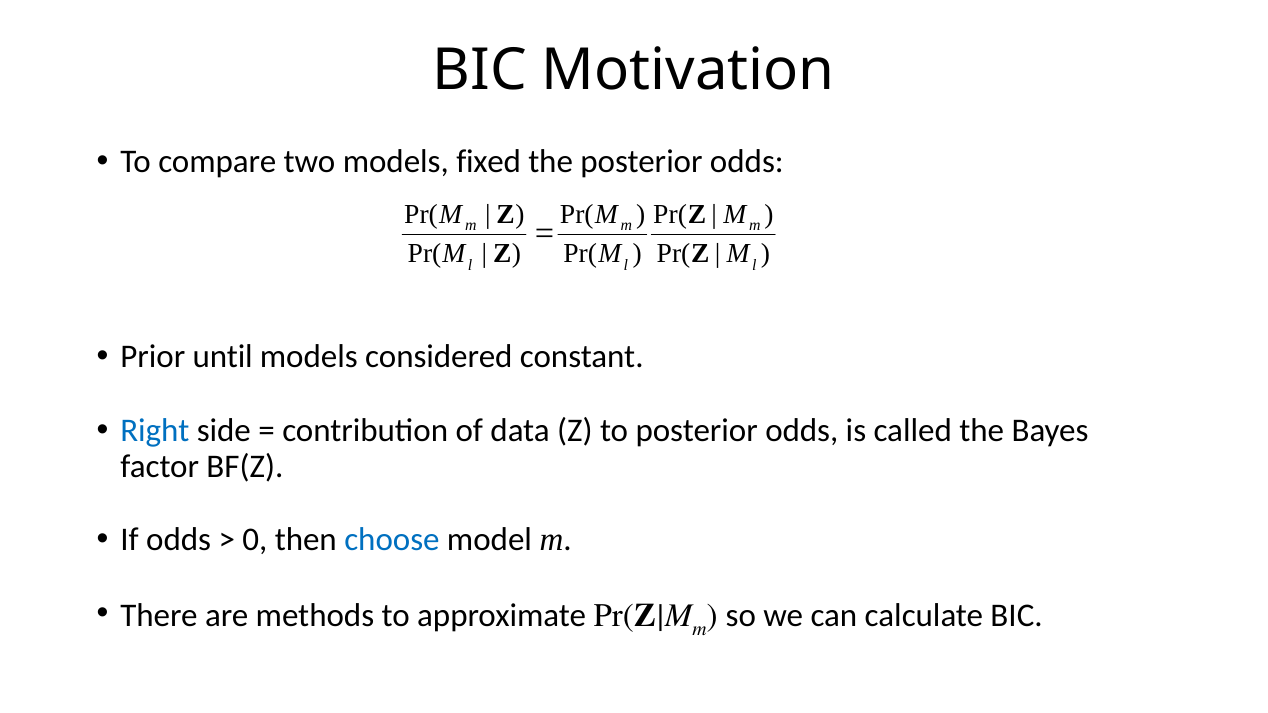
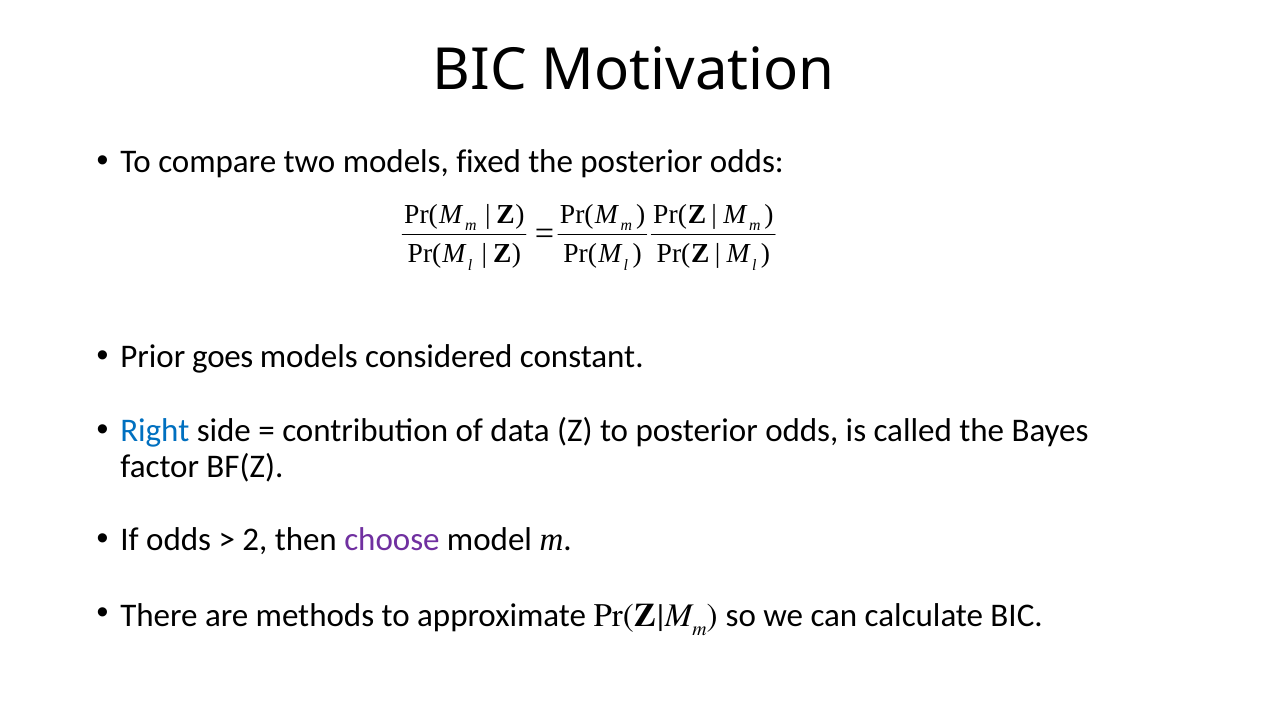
until: until -> goes (223, 357)
0: 0 -> 2 (255, 540)
choose colour: blue -> purple (392, 540)
